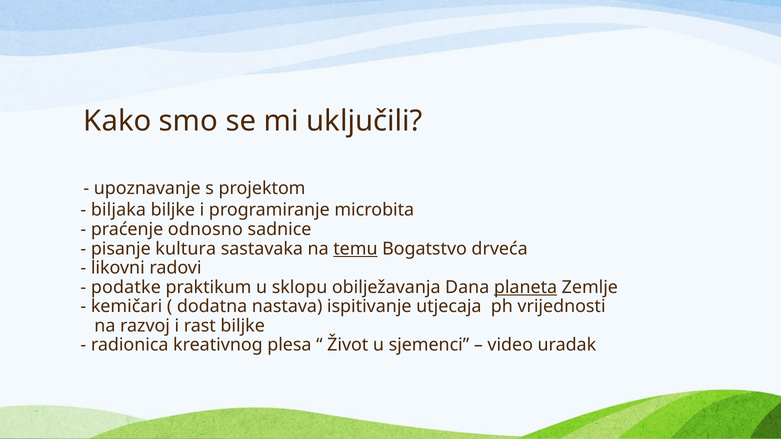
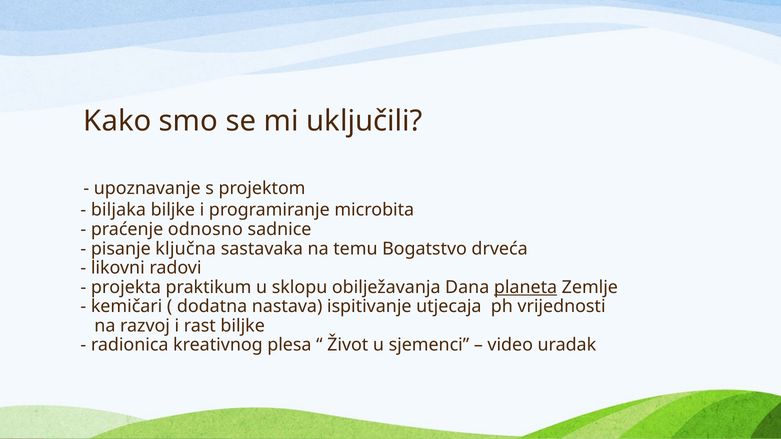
kultura: kultura -> ključna (186, 249)
temu underline: present -> none (355, 249)
podatke: podatke -> projekta (126, 287)
